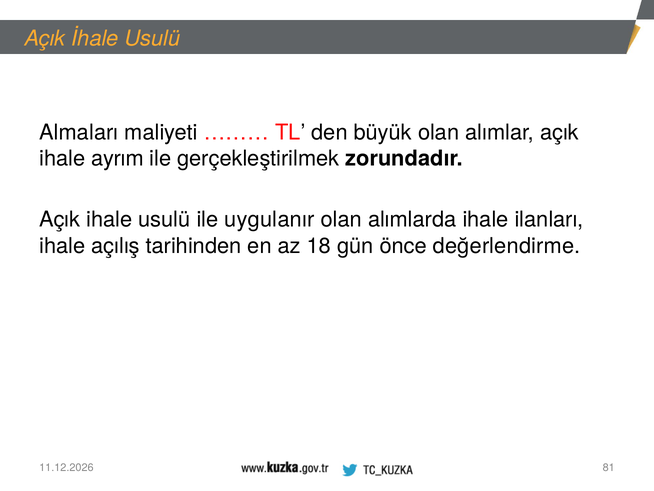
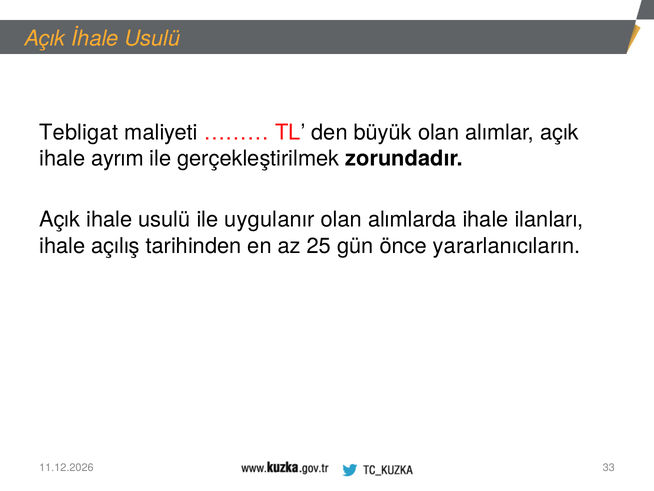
Almaları: Almaları -> Tebligat (79, 132)
18: 18 -> 25 (319, 246)
değerlendirme: değerlendirme -> yararlanıcıların (507, 246)
81: 81 -> 33 (609, 467)
